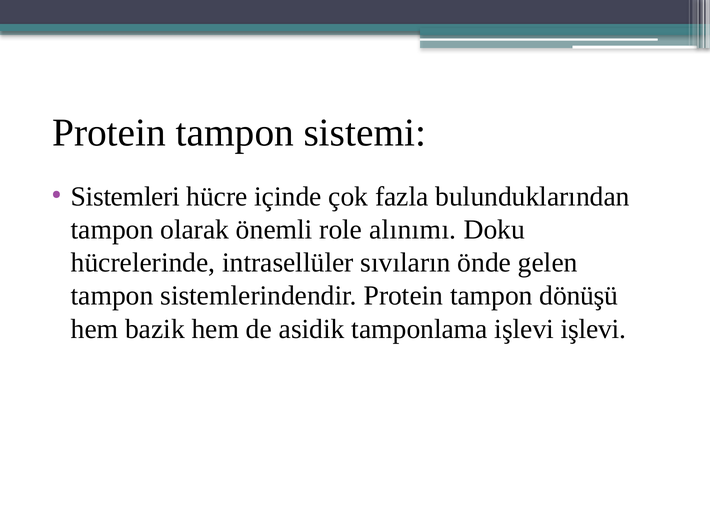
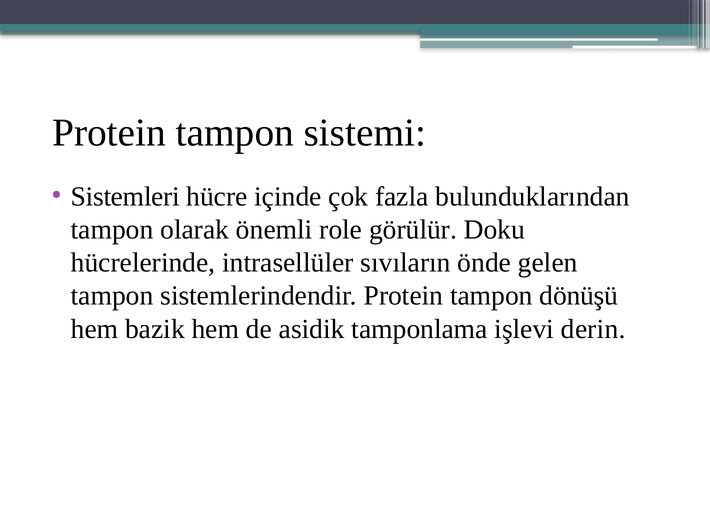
alınımı: alınımı -> görülür (413, 230)
işlevi işlevi: işlevi -> derin (593, 329)
